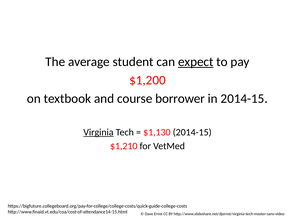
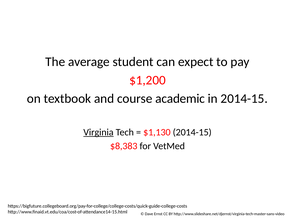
expect underline: present -> none (196, 62)
borrower: borrower -> academic (180, 99)
$1,210: $1,210 -> $8,383 (124, 146)
